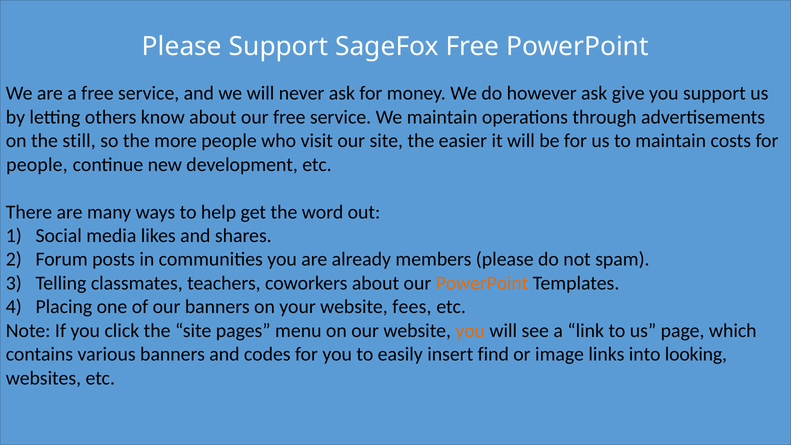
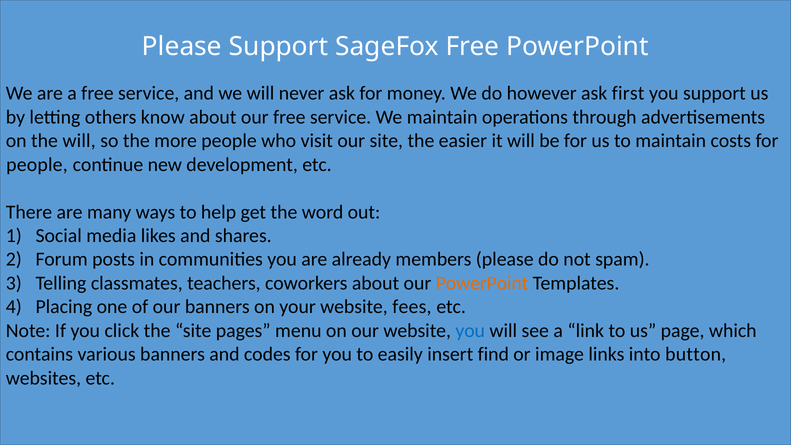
give: give -> first (628, 93)
the still: still -> will (79, 141)
you colour: orange -> blue (470, 331)
looking: looking -> button (696, 354)
